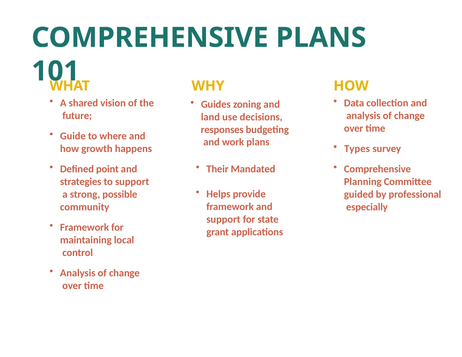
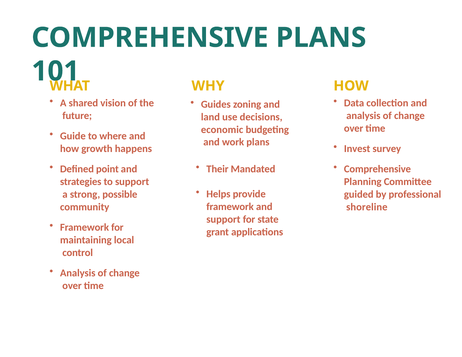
responses: responses -> economic (222, 130)
Types: Types -> Invest (357, 149)
especially: especially -> shoreline (367, 207)
